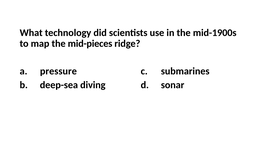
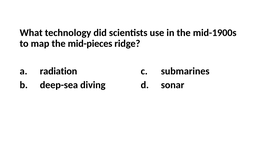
pressure: pressure -> radiation (59, 71)
